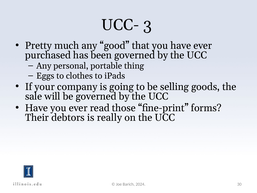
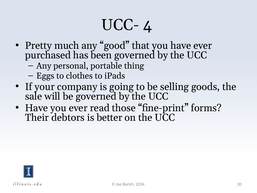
3: 3 -> 4 (147, 25)
really: really -> better (109, 117)
